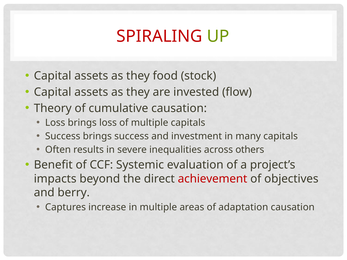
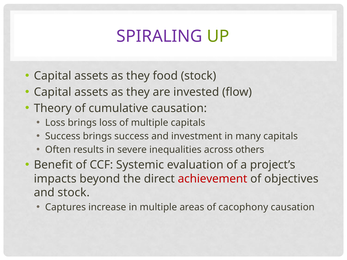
SPIRALING colour: red -> purple (159, 36)
and berry: berry -> stock (74, 193)
adaptation: adaptation -> cacophony (243, 207)
